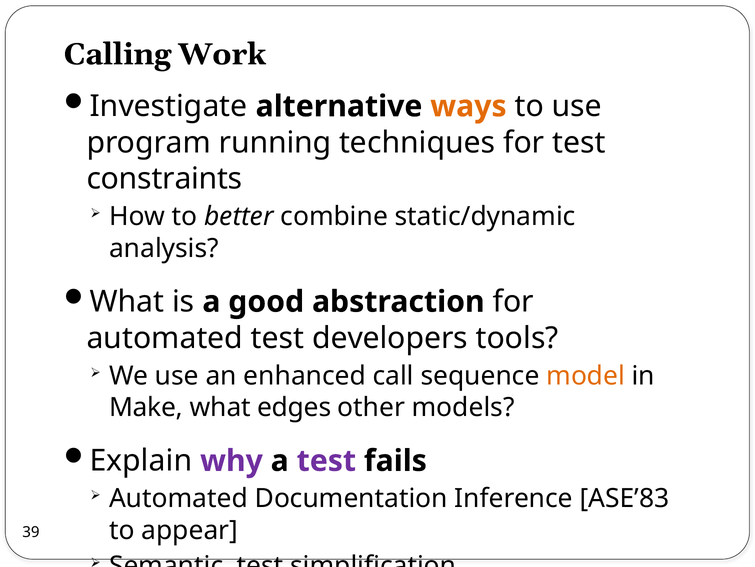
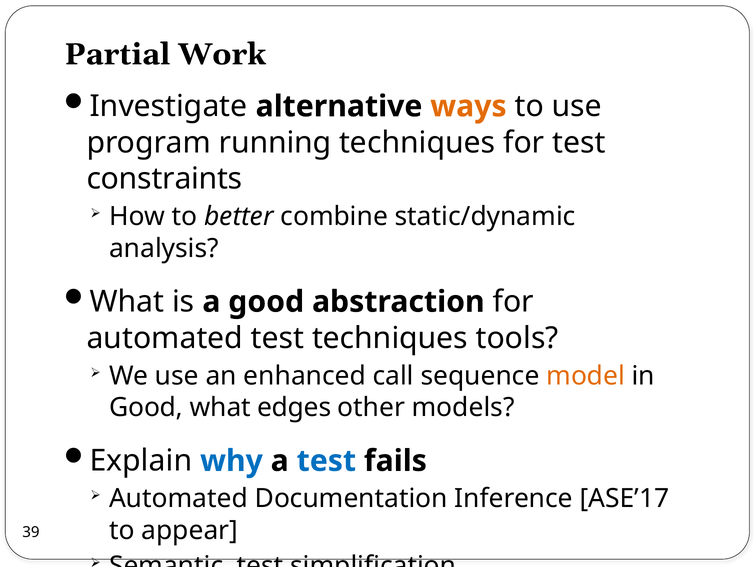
Calling: Calling -> Partial (117, 54)
test developers: developers -> techniques (390, 338)
Make: Make -> Good (146, 407)
why colour: purple -> blue (231, 460)
test colour: purple -> blue (326, 460)
ASE’83: ASE’83 -> ASE’17 (624, 498)
